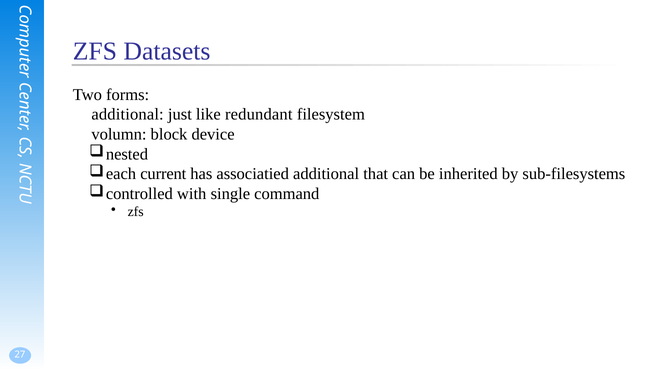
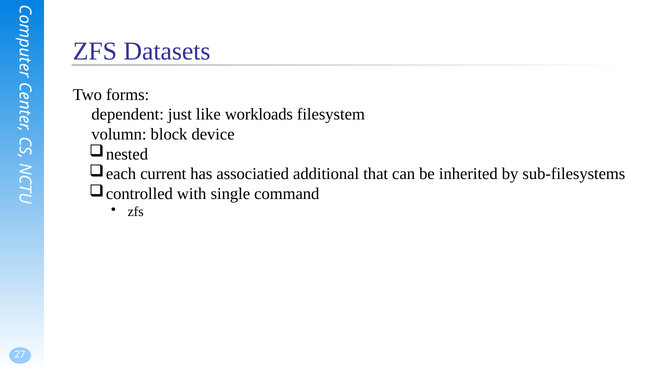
additional: additional -> dependent (128, 115)
redundant: redundant -> workloads (259, 115)
